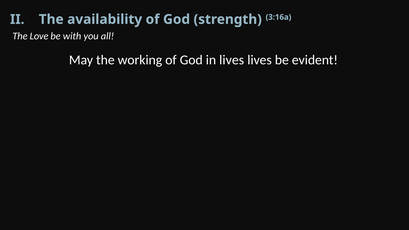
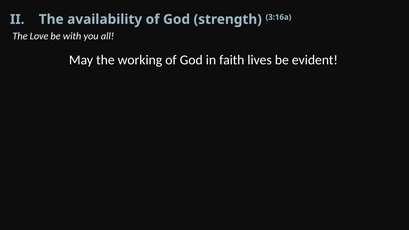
in lives: lives -> faith (232, 60)
